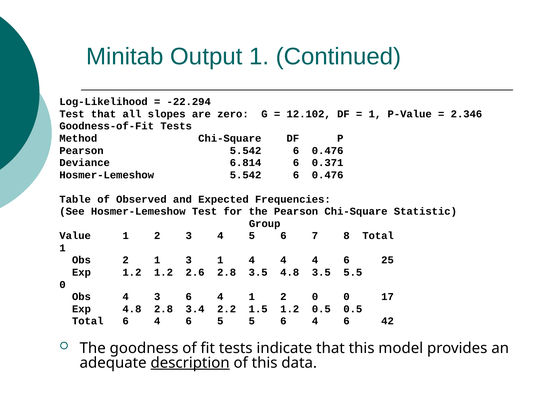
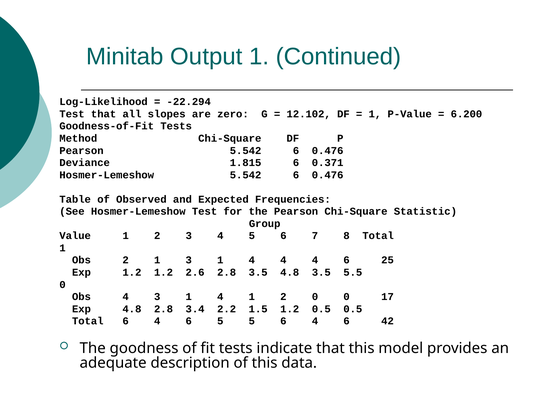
2.346: 2.346 -> 6.200 (466, 114)
6.814: 6.814 -> 1.815 (246, 163)
4 3 6: 6 -> 1 (189, 297)
description underline: present -> none (190, 363)
